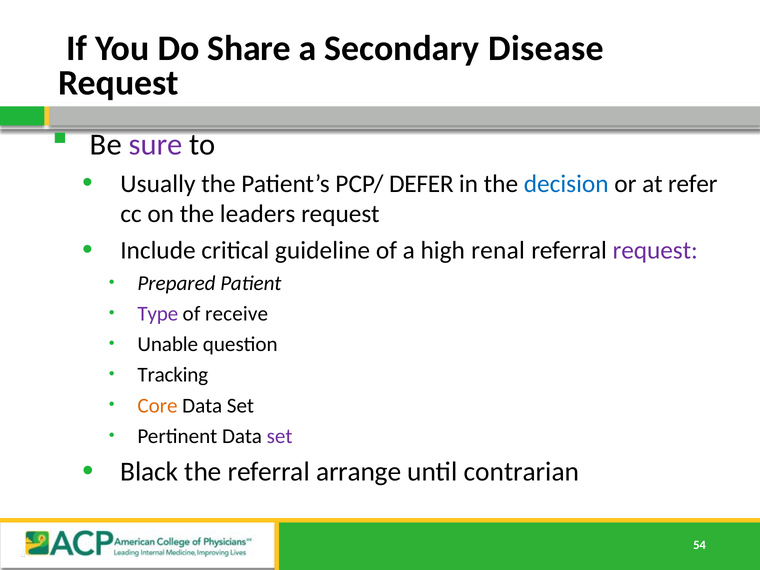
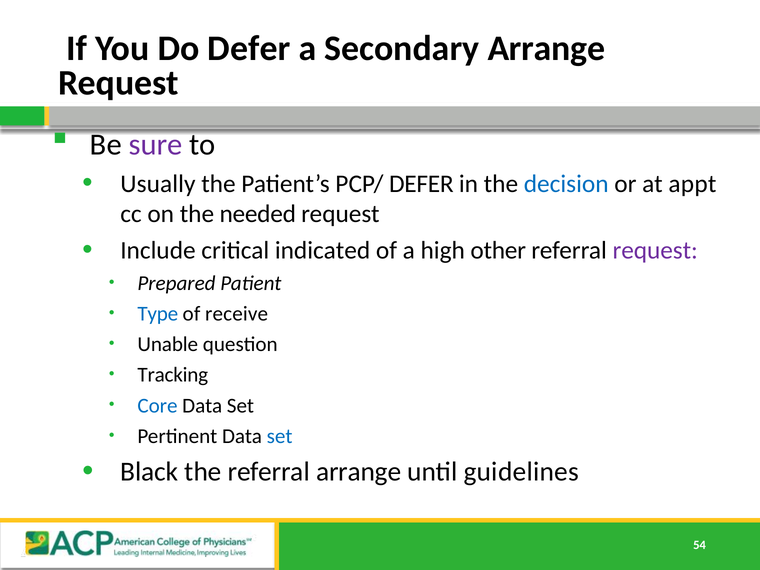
Do Share: Share -> Defer (249, 48)
Secondary Disease: Disease -> Arrange (546, 48)
refer: refer -> appt (692, 184)
leaders: leaders -> needed (258, 214)
guideline: guideline -> indicated (323, 250)
renal: renal -> other (498, 250)
Type colour: purple -> blue (158, 314)
Core colour: orange -> blue (157, 406)
set colour: purple -> blue (280, 436)
contrarian: contrarian -> guidelines (521, 472)
